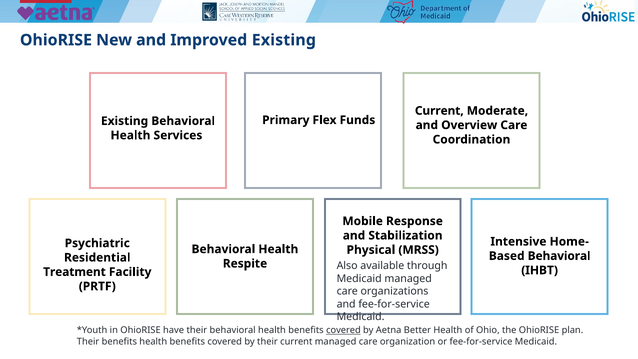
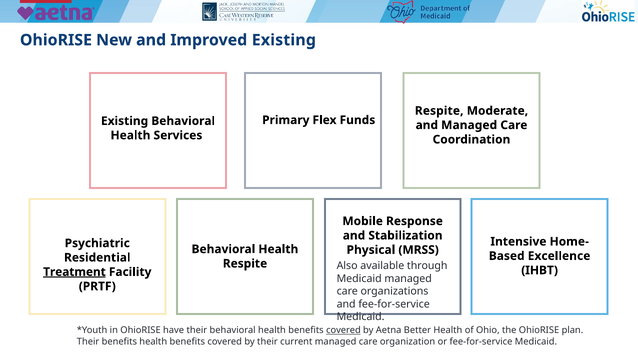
Current: Current -> Respite (439, 111)
and Overview: Overview -> Managed (469, 125)
Behavioral: Behavioral -> Excellence (559, 256)
Treatment underline: none -> present (74, 272)
